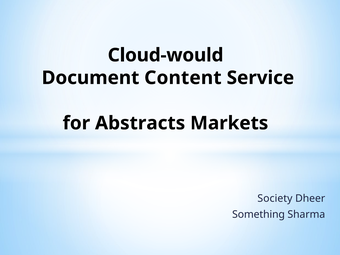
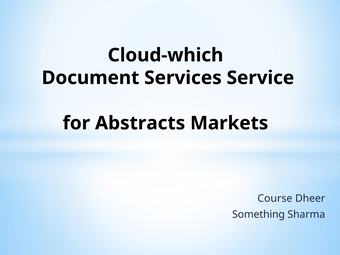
Cloud-would: Cloud-would -> Cloud-which (166, 55)
Content: Content -> Services (183, 78)
Society: Society -> Course (275, 198)
